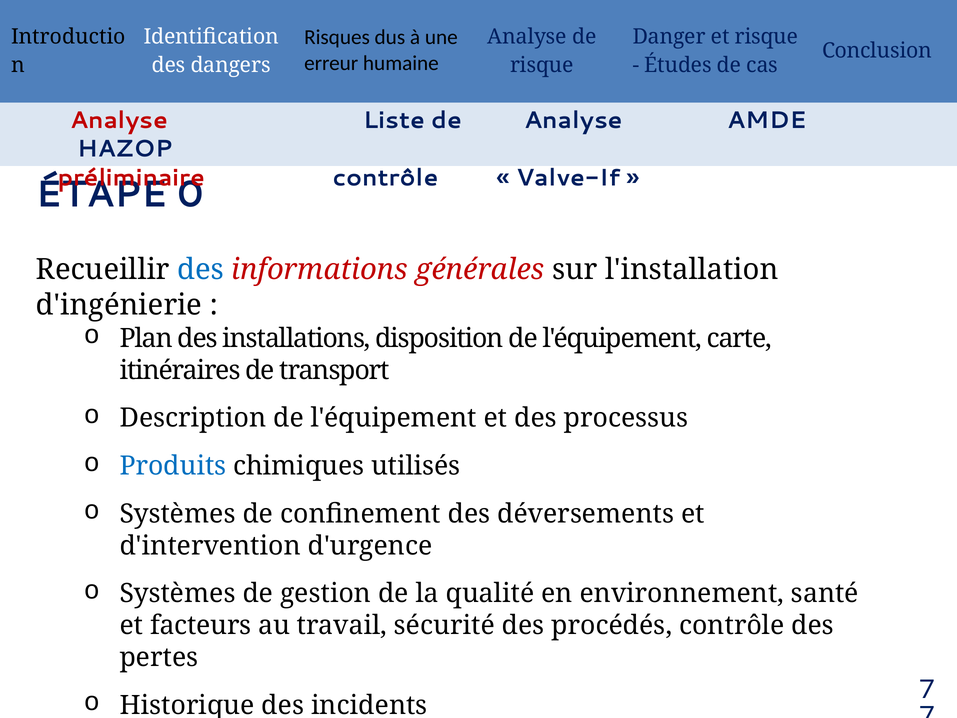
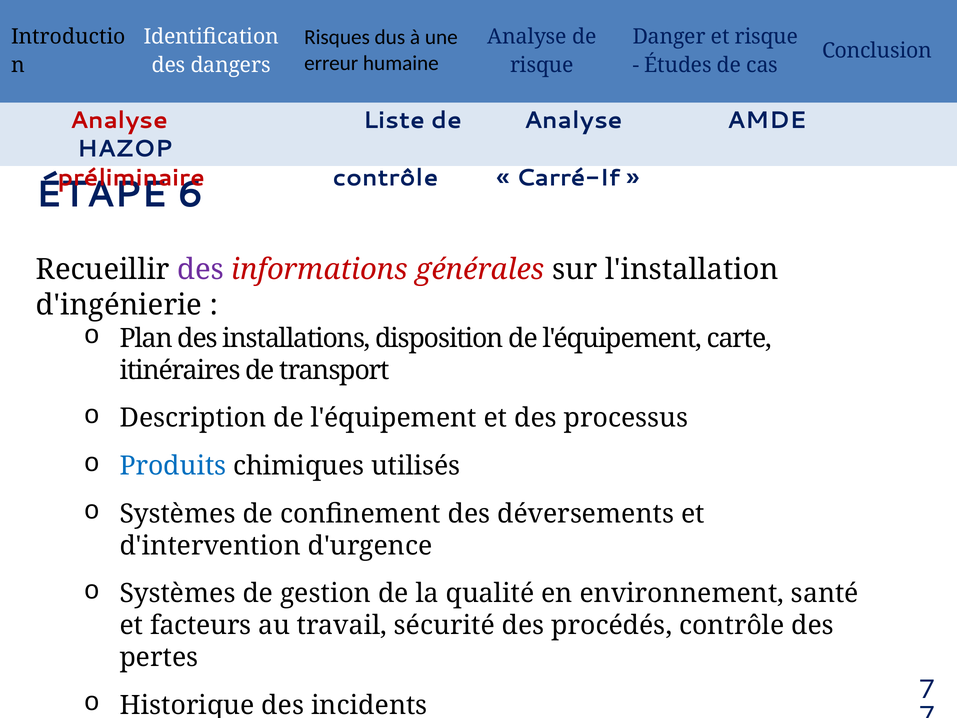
Valve-If: Valve-If -> Carré-If (568, 178)
0: 0 -> 6 (191, 195)
des colour: blue -> purple (201, 270)
